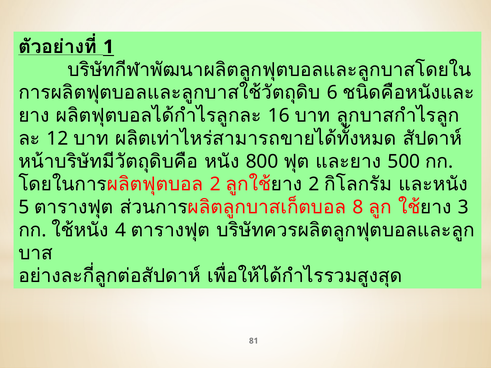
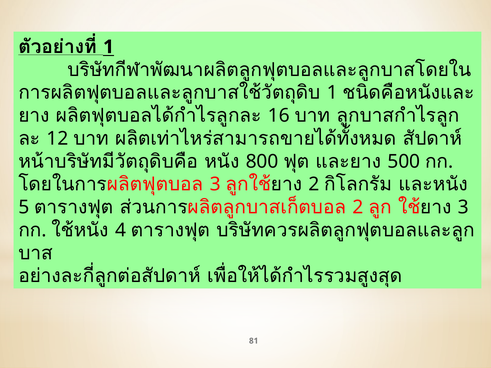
6: 6 -> 1 (332, 93)
2: 2 -> 3 (215, 184)
8: 8 -> 2 (358, 207)
